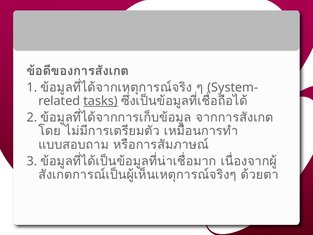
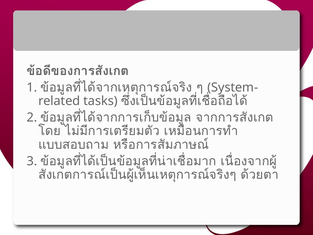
tasks underline: present -> none (101, 101)
